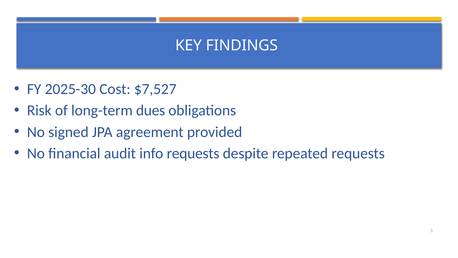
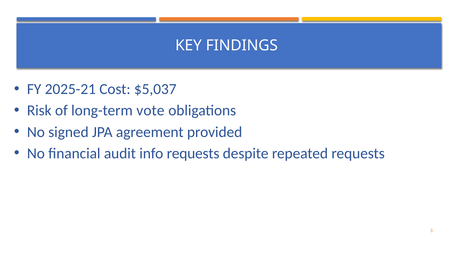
2025-30: 2025-30 -> 2025-21 (70, 89)
$7,527: $7,527 -> $5,037 (155, 89)
dues: dues -> vote (150, 110)
